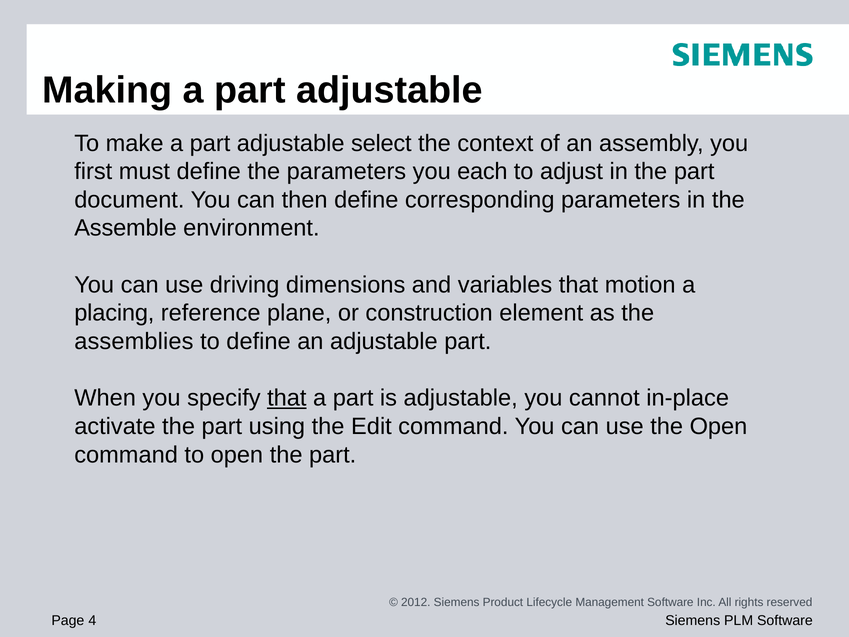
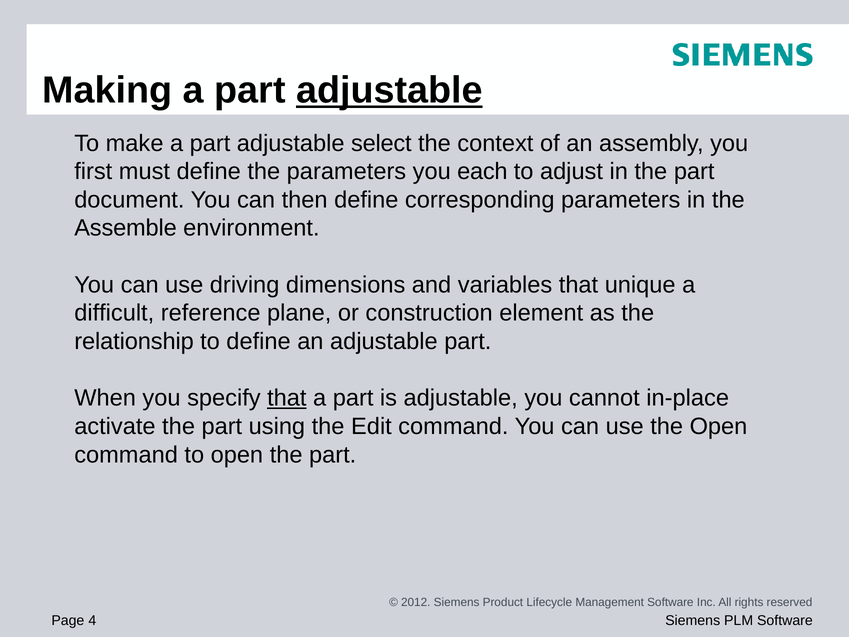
adjustable underline: none -> present (389, 90)
motion: motion -> unique (640, 285)
placing: placing -> difficult (114, 313)
assemblies: assemblies -> relationship (134, 341)
